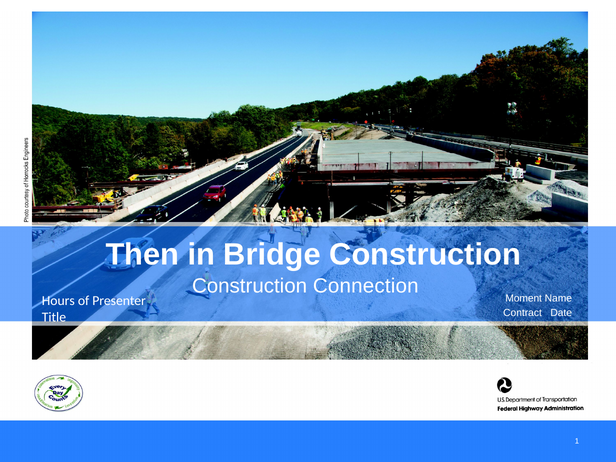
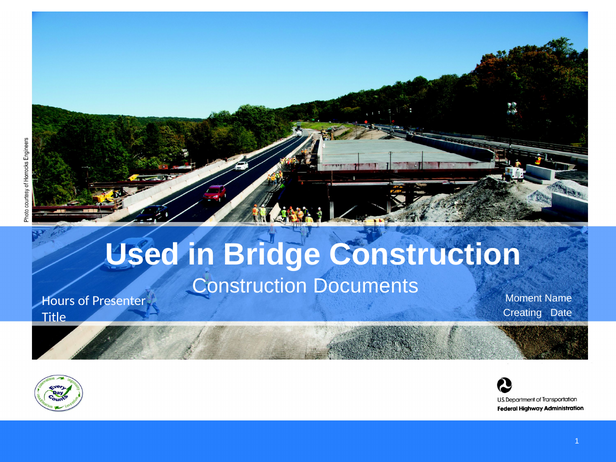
Then: Then -> Used (142, 255)
Connection: Connection -> Documents (366, 286)
Contract: Contract -> Creating (523, 313)
